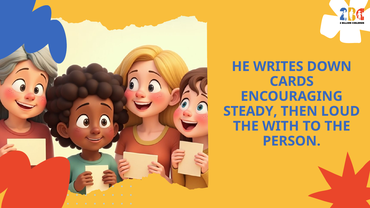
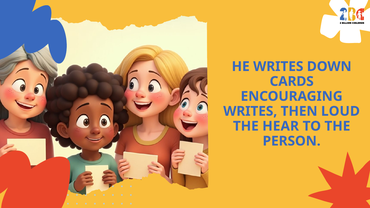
STEADY: STEADY -> WRITES (250, 111)
WITH: WITH -> HEAR (281, 126)
